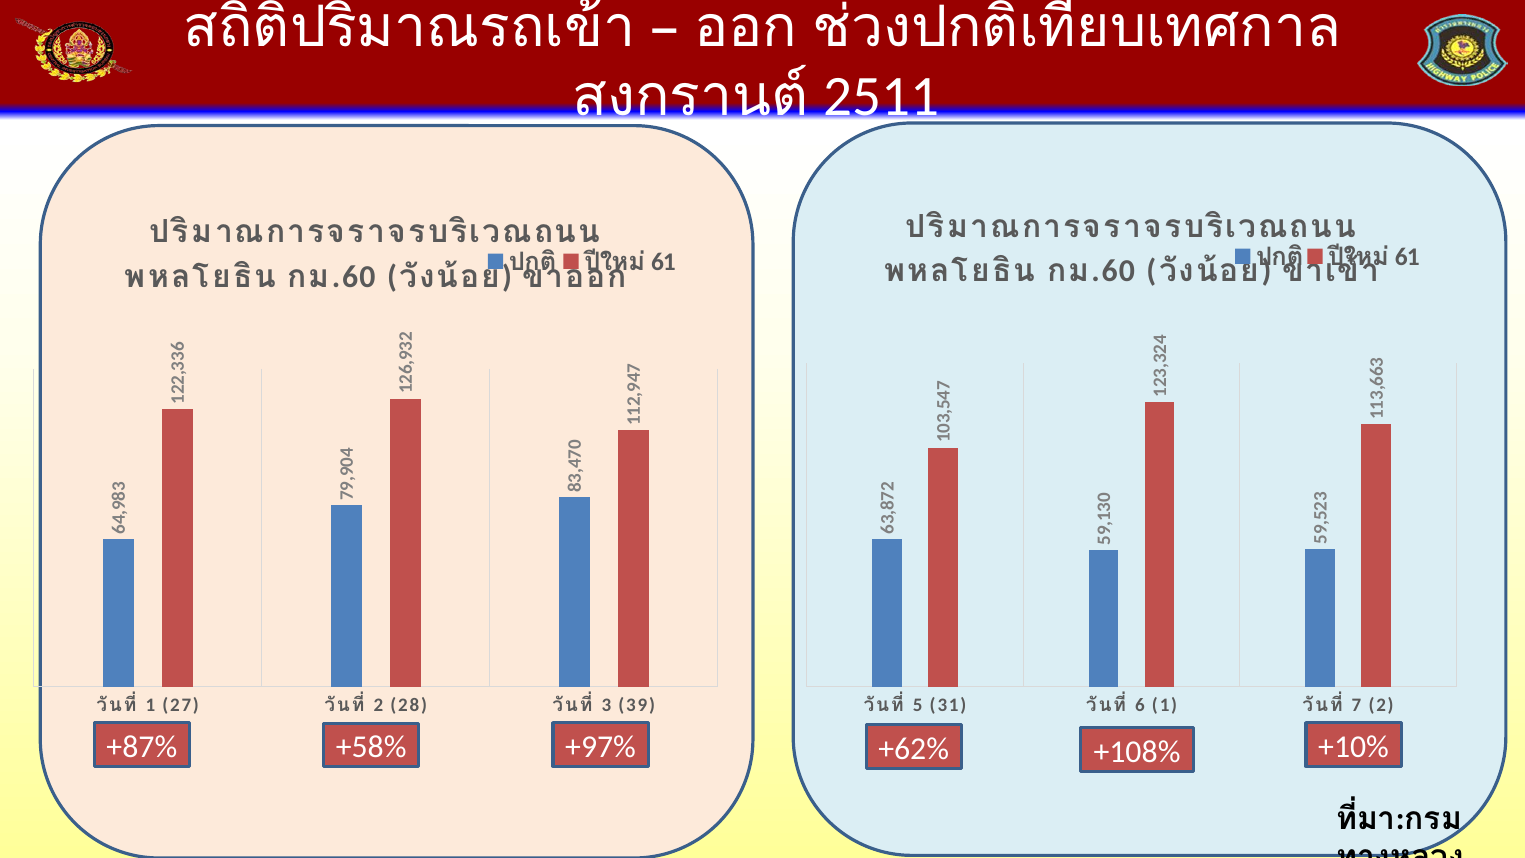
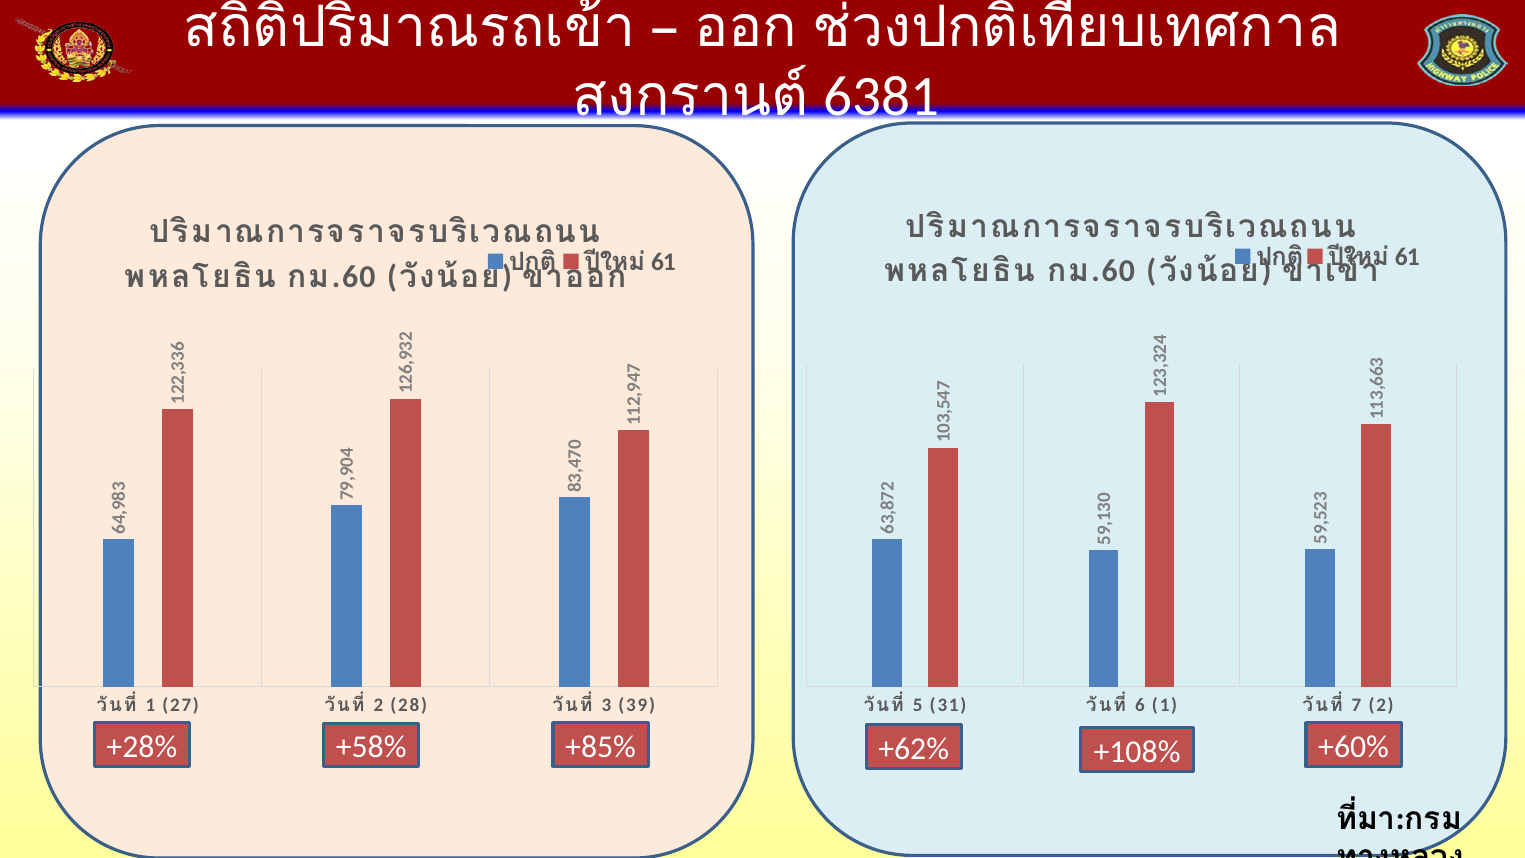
2511: 2511 -> 6381 (882, 96)
+87%: +87% -> +28% (142, 746)
+97%: +97% -> +85% (601, 746)
+10%: +10% -> +60% (1354, 746)
